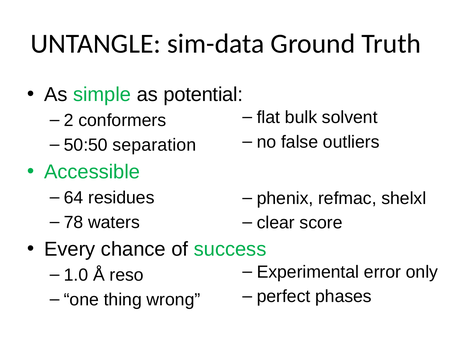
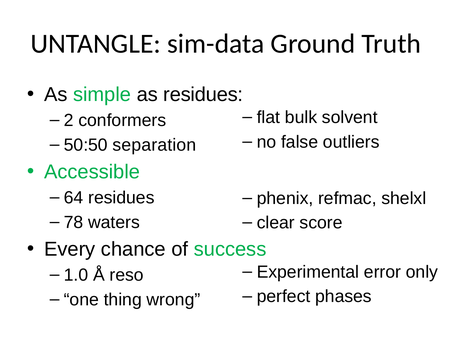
as potential: potential -> residues (203, 95)
